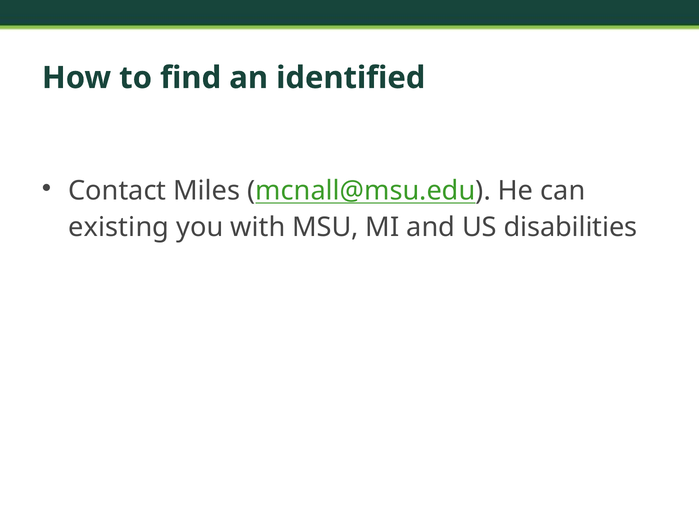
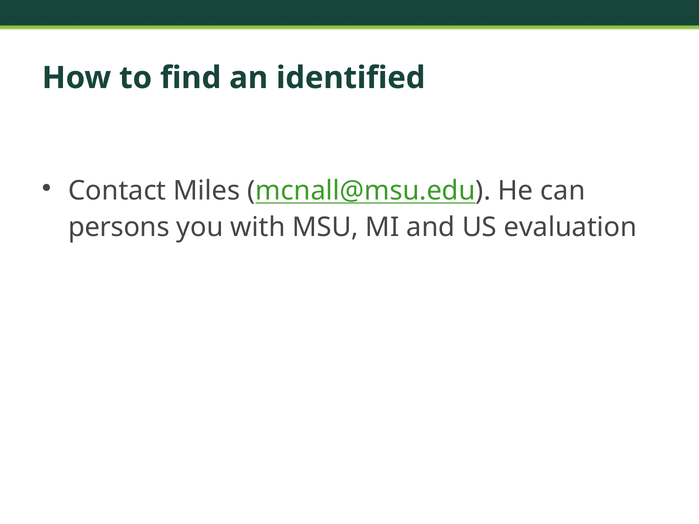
existing: existing -> persons (119, 228)
disabilities: disabilities -> evaluation (571, 228)
